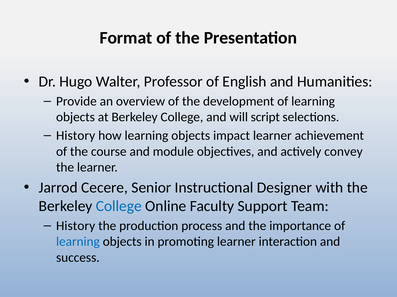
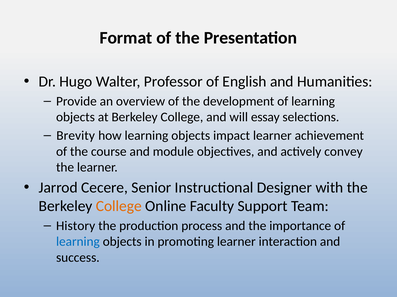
script: script -> essay (265, 117)
History: History -> Brevity (76, 136)
College colour: blue -> orange (119, 207)
